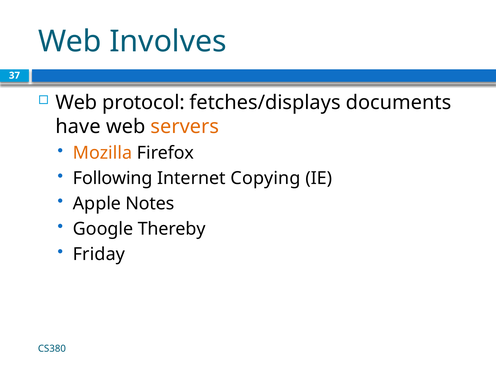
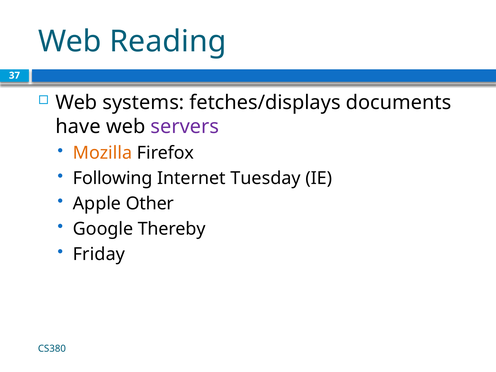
Involves: Involves -> Reading (168, 41)
protocol: protocol -> systems (143, 103)
servers colour: orange -> purple (185, 127)
Copying: Copying -> Tuesday (266, 178)
Notes: Notes -> Other (150, 204)
